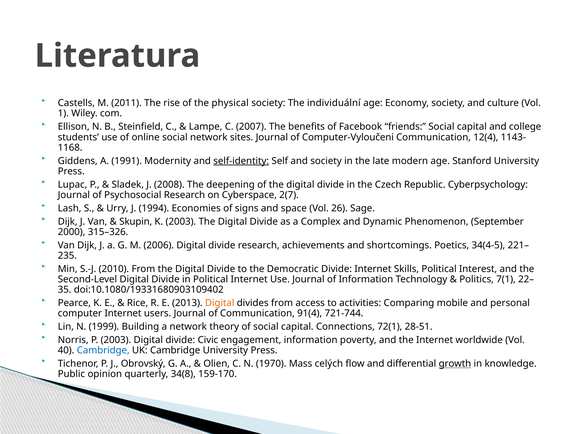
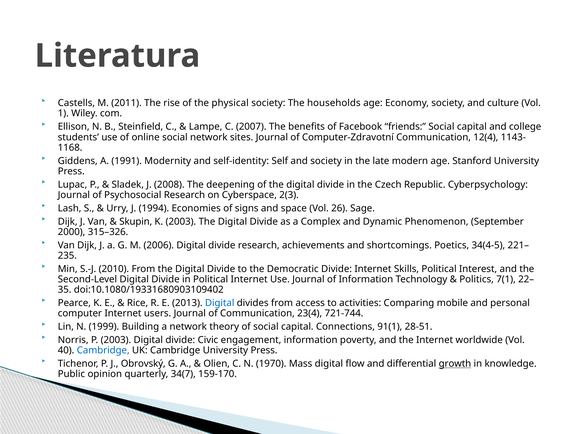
individuální: individuální -> households (334, 103)
Computer‐Vyloučeni: Computer‐Vyloučeni -> Computer‐Zdravotní (348, 137)
self-identity underline: present -> none (241, 161)
2(7: 2(7 -> 2(3 (289, 195)
Digital colour: orange -> blue (220, 303)
91(4: 91(4 -> 23(4 (310, 314)
72(1: 72(1 -> 91(1 (390, 327)
Mass celých: celých -> digital (329, 364)
34(8: 34(8 -> 34(7 (183, 374)
